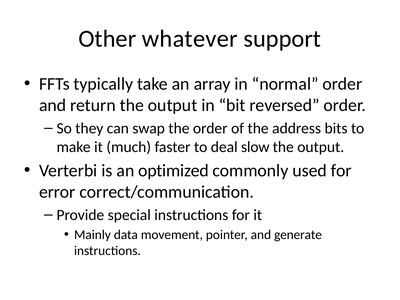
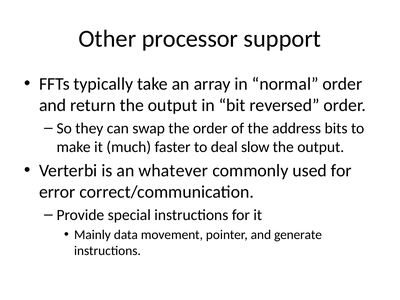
whatever: whatever -> processor (190, 39)
optimized: optimized -> whatever (173, 171)
